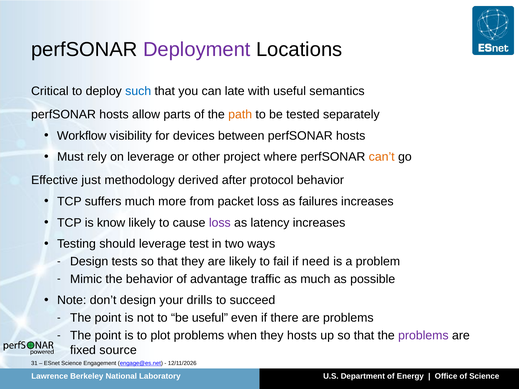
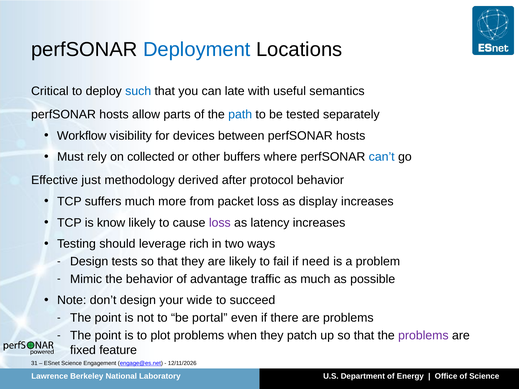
Deployment colour: purple -> blue (197, 49)
path colour: orange -> blue (240, 115)
on leverage: leverage -> collected (151, 157)
project: project -> buffers (242, 157)
can’t colour: orange -> blue (382, 157)
failures: failures -> display (318, 202)
test: test -> rich (199, 244)
drills: drills -> wide (200, 300)
be useful: useful -> portal (210, 318)
they hosts: hosts -> patch (302, 336)
source: source -> feature (118, 350)
